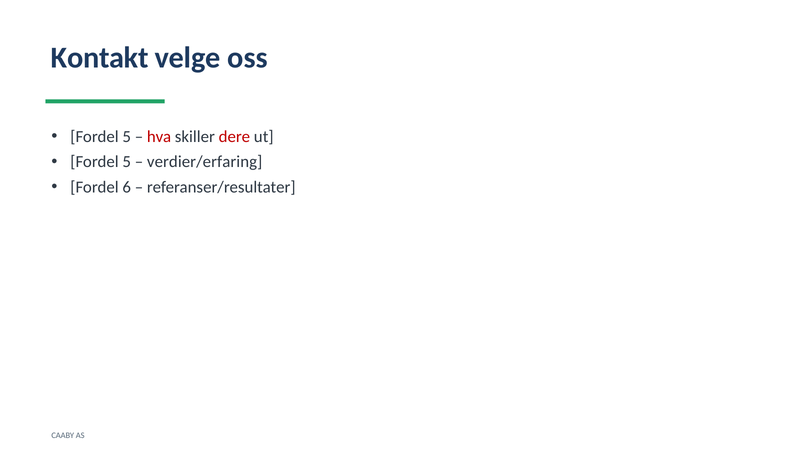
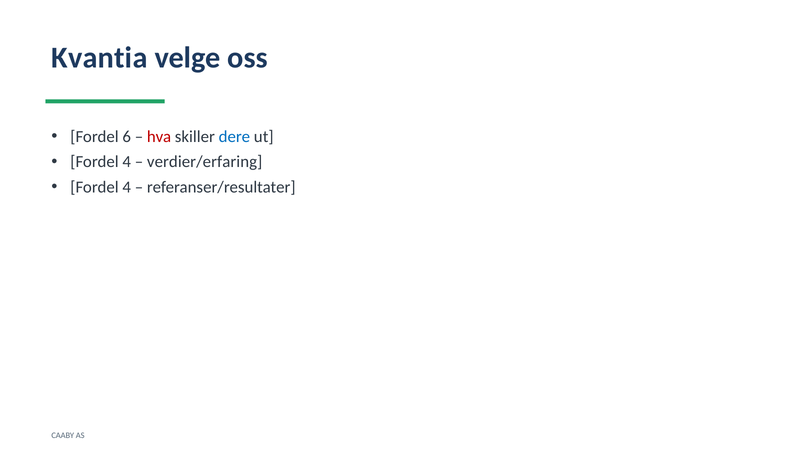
Kontakt: Kontakt -> Kvantia (99, 58)
5: 5 -> 6 (127, 137)
dere colour: red -> blue (234, 137)
5: 5 -> 4 (127, 162)
6: 6 -> 4 (127, 187)
